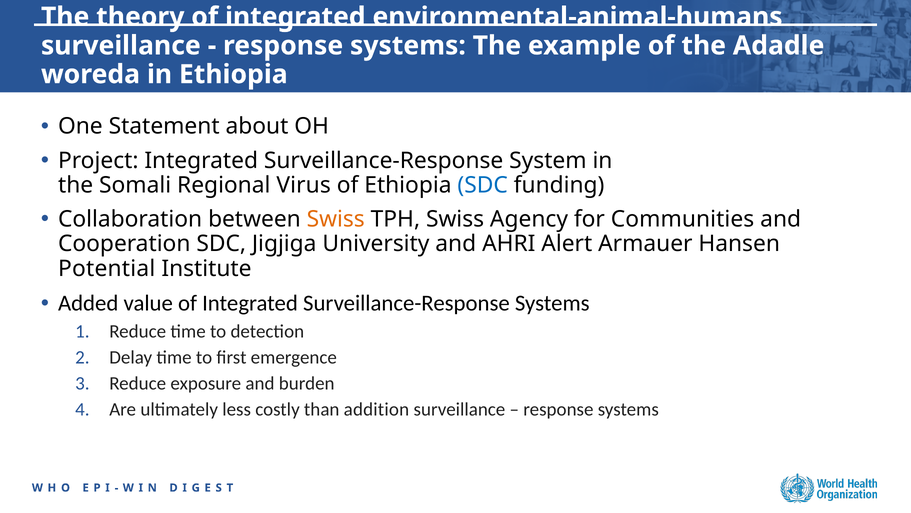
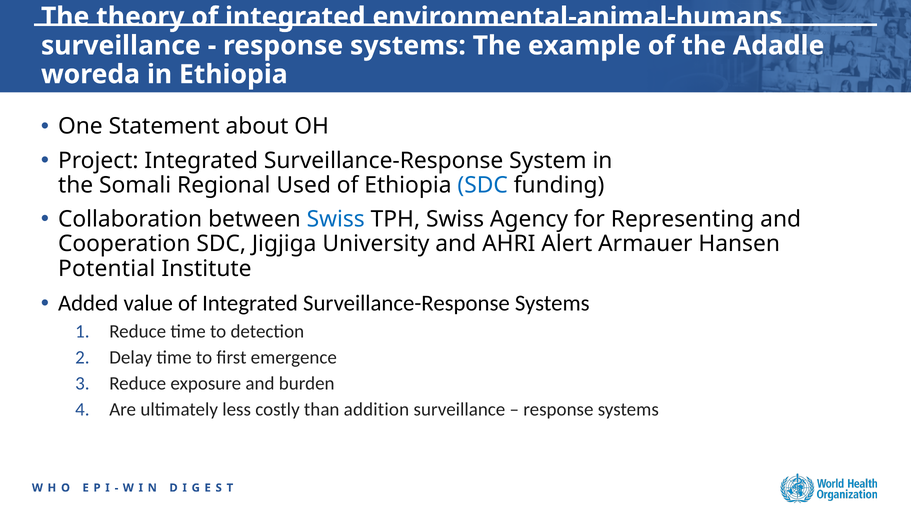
Virus: Virus -> Used (304, 185)
Swiss colour: orange -> blue (336, 219)
Communities: Communities -> Representing (683, 219)
